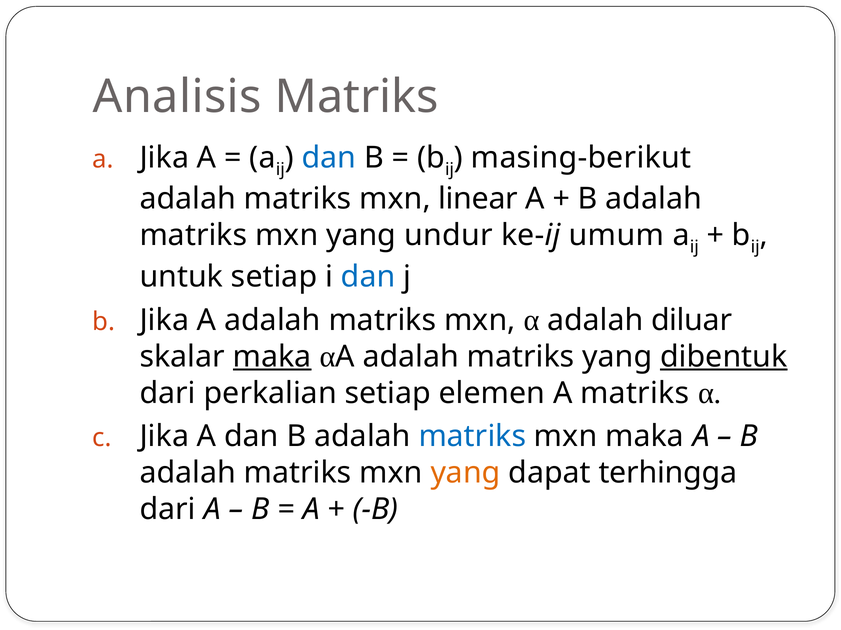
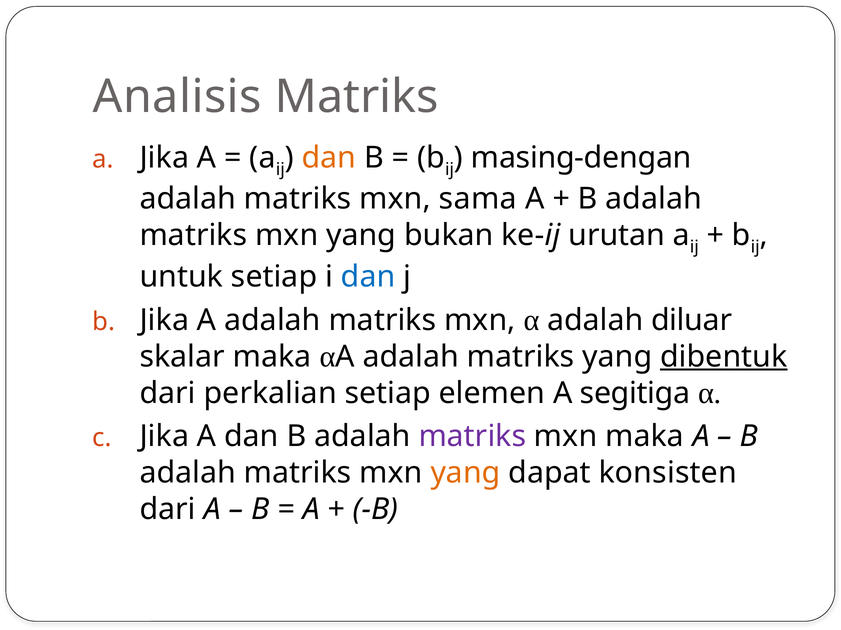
dan colour: blue -> orange (329, 158)
masing-berikut: masing-berikut -> masing-dengan (581, 158)
linear: linear -> sama (478, 199)
undur: undur -> bukan (449, 236)
umum: umum -> urutan (617, 236)
maka underline: present -> none (272, 357)
A matriks: matriks -> segitiga (635, 393)
matriks colour: blue -> purple (472, 437)
terhingga: terhingga -> konsisten (668, 473)
